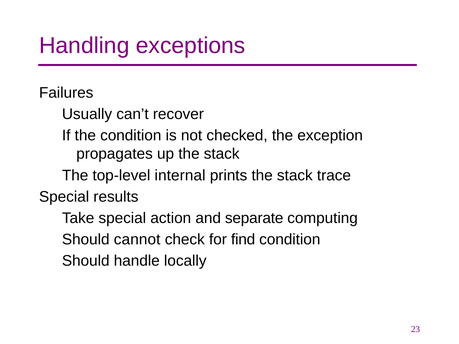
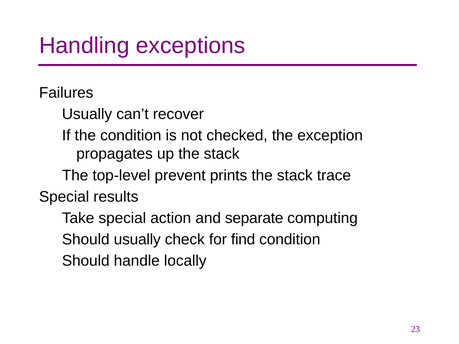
internal: internal -> prevent (180, 175)
Should cannot: cannot -> usually (137, 240)
